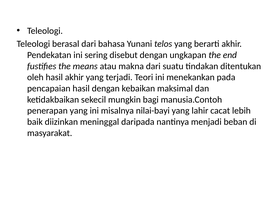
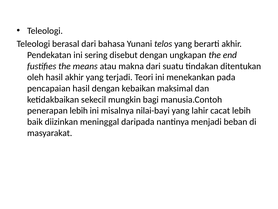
penerapan yang: yang -> lebih (79, 110)
